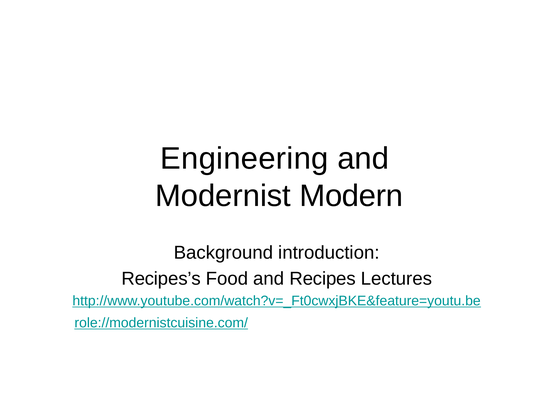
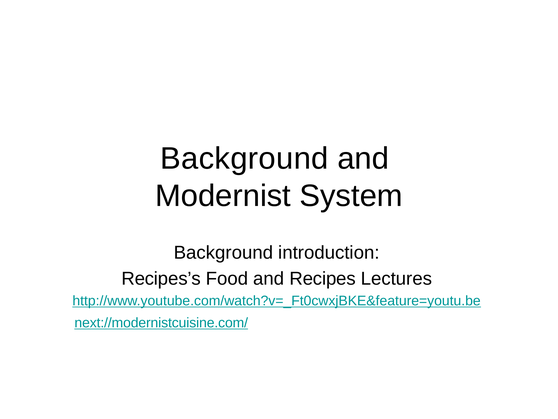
Engineering: Engineering -> Background (244, 158)
Modern: Modern -> System (351, 196)
role://modernistcuisine.com/: role://modernistcuisine.com/ -> next://modernistcuisine.com/ (161, 322)
